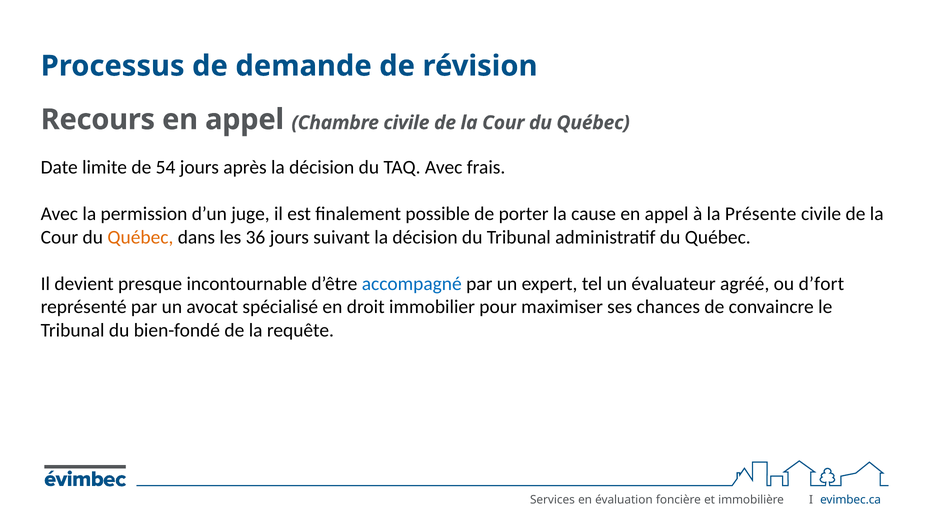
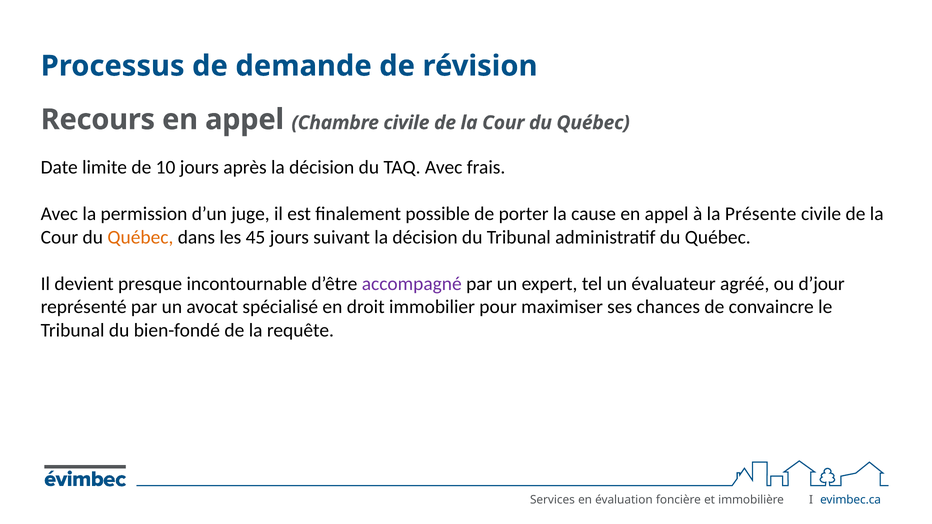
54: 54 -> 10 (166, 167)
36: 36 -> 45 (255, 237)
accompagné colour: blue -> purple (412, 284)
d’fort: d’fort -> d’jour (822, 284)
